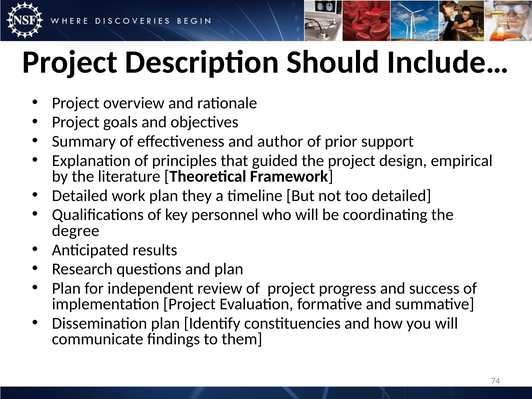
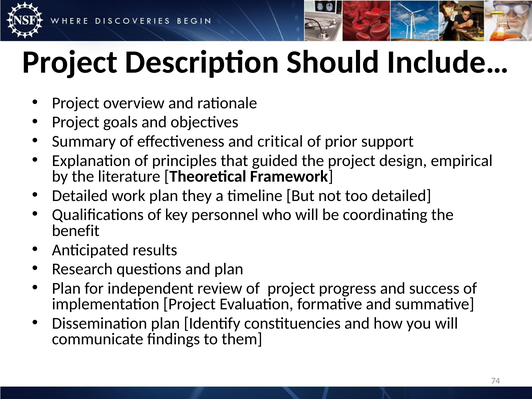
author: author -> critical (280, 141)
degree: degree -> benefit (76, 231)
